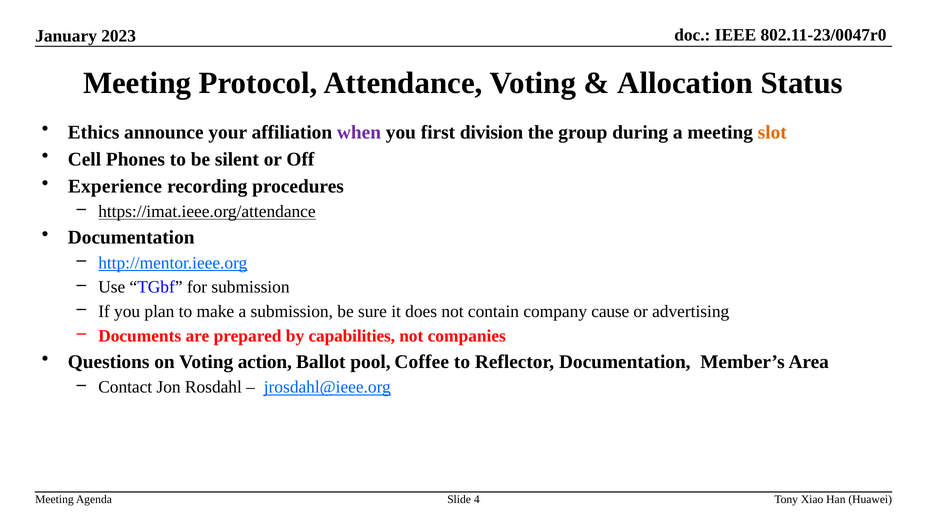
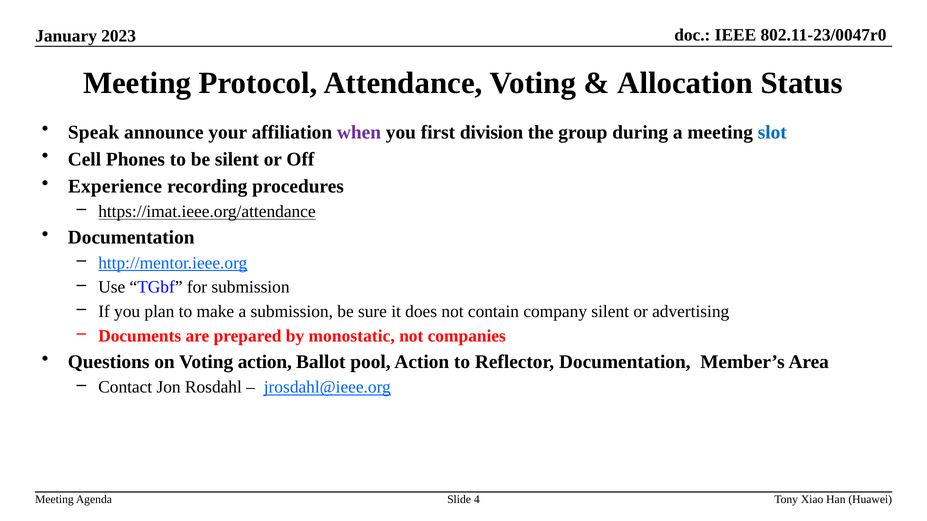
Ethics: Ethics -> Speak (94, 132)
slot colour: orange -> blue (772, 132)
company cause: cause -> silent (610, 312)
capabilities: capabilities -> monostatic (352, 336)
pool Coffee: Coffee -> Action (422, 362)
